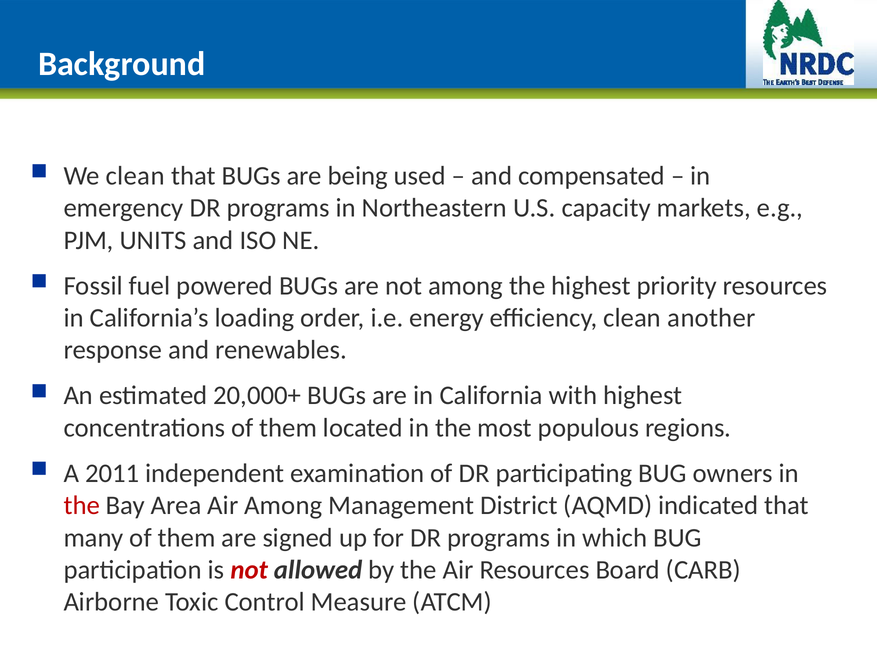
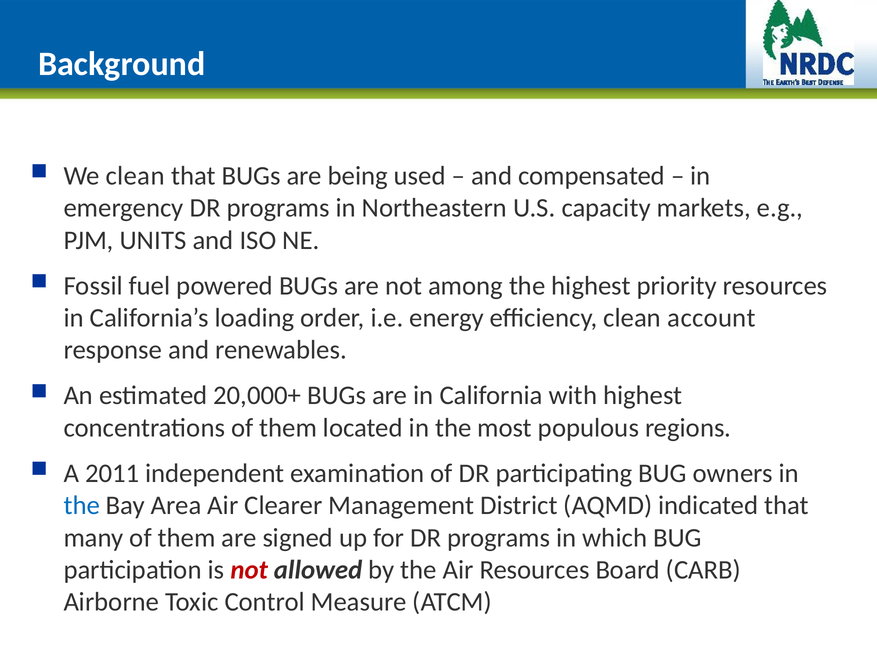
another: another -> account (712, 318)
the colour: red -> blue (82, 505)
Air Among: Among -> Clearer (283, 505)
